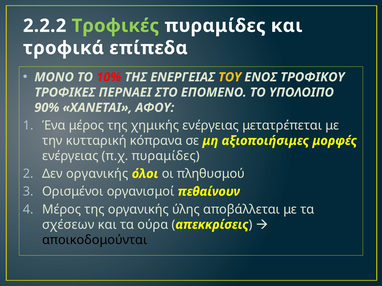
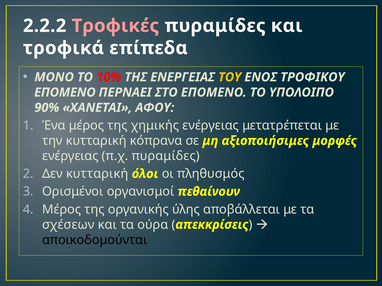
Τροφικές colour: light green -> pink (115, 26)
ΤΡΟΦΙΚΕΣ: ΤΡΟΦΙΚΕΣ -> ΕΠΟΜΕΝΟ (65, 93)
Δεν οργανικής: οργανικής -> κυτταρική (97, 174)
πληθυσμού: πληθυσμού -> πληθυσμός (211, 174)
